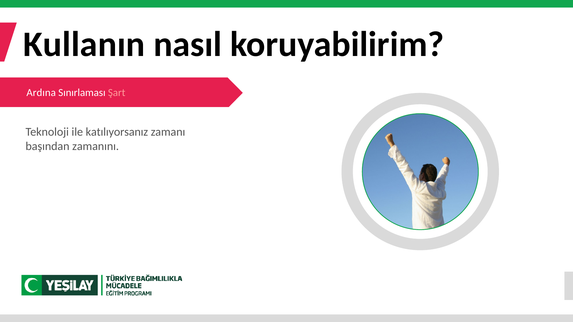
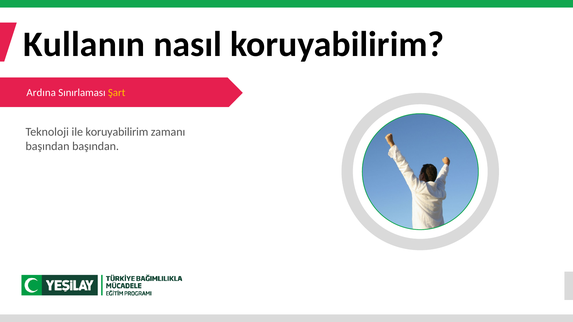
Şart colour: pink -> yellow (117, 93)
ile katılıyorsanız: katılıyorsanız -> koruyabilirim (117, 132)
başından zamanını: zamanını -> başından (96, 146)
